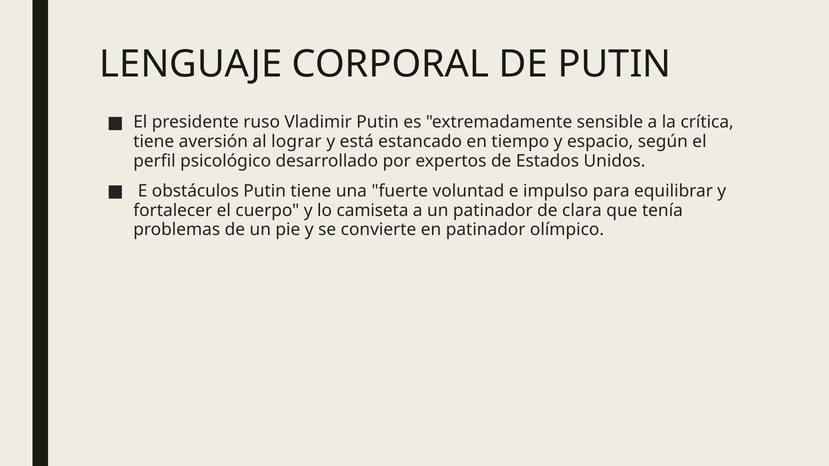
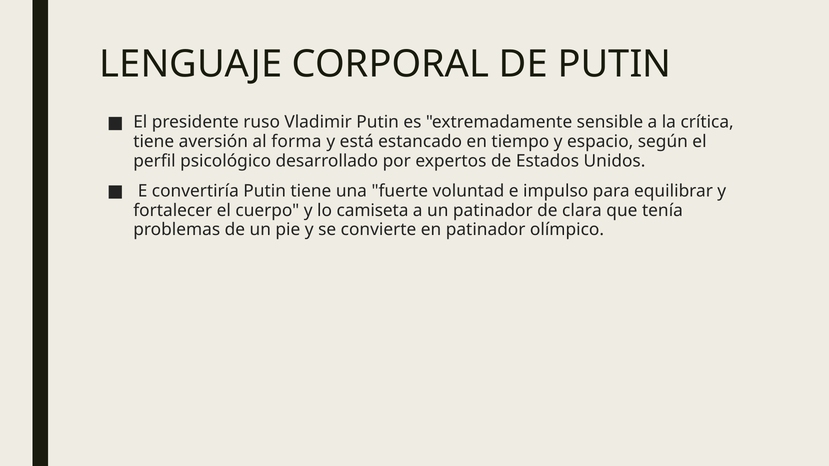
lograr: lograr -> forma (296, 142)
obstáculos: obstáculos -> convertiría (195, 191)
